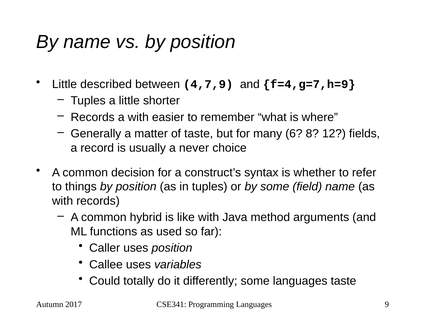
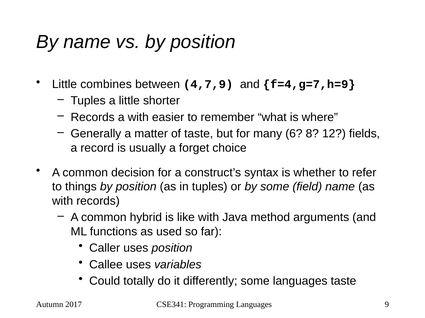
described: described -> combines (106, 84)
never: never -> forget (194, 148)
